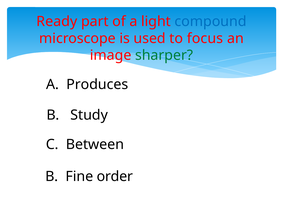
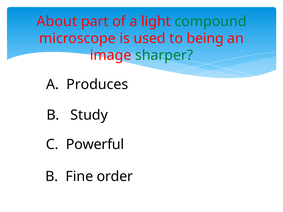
Ready: Ready -> About (57, 21)
compound colour: blue -> green (211, 21)
focus: focus -> being (205, 38)
Between: Between -> Powerful (95, 145)
